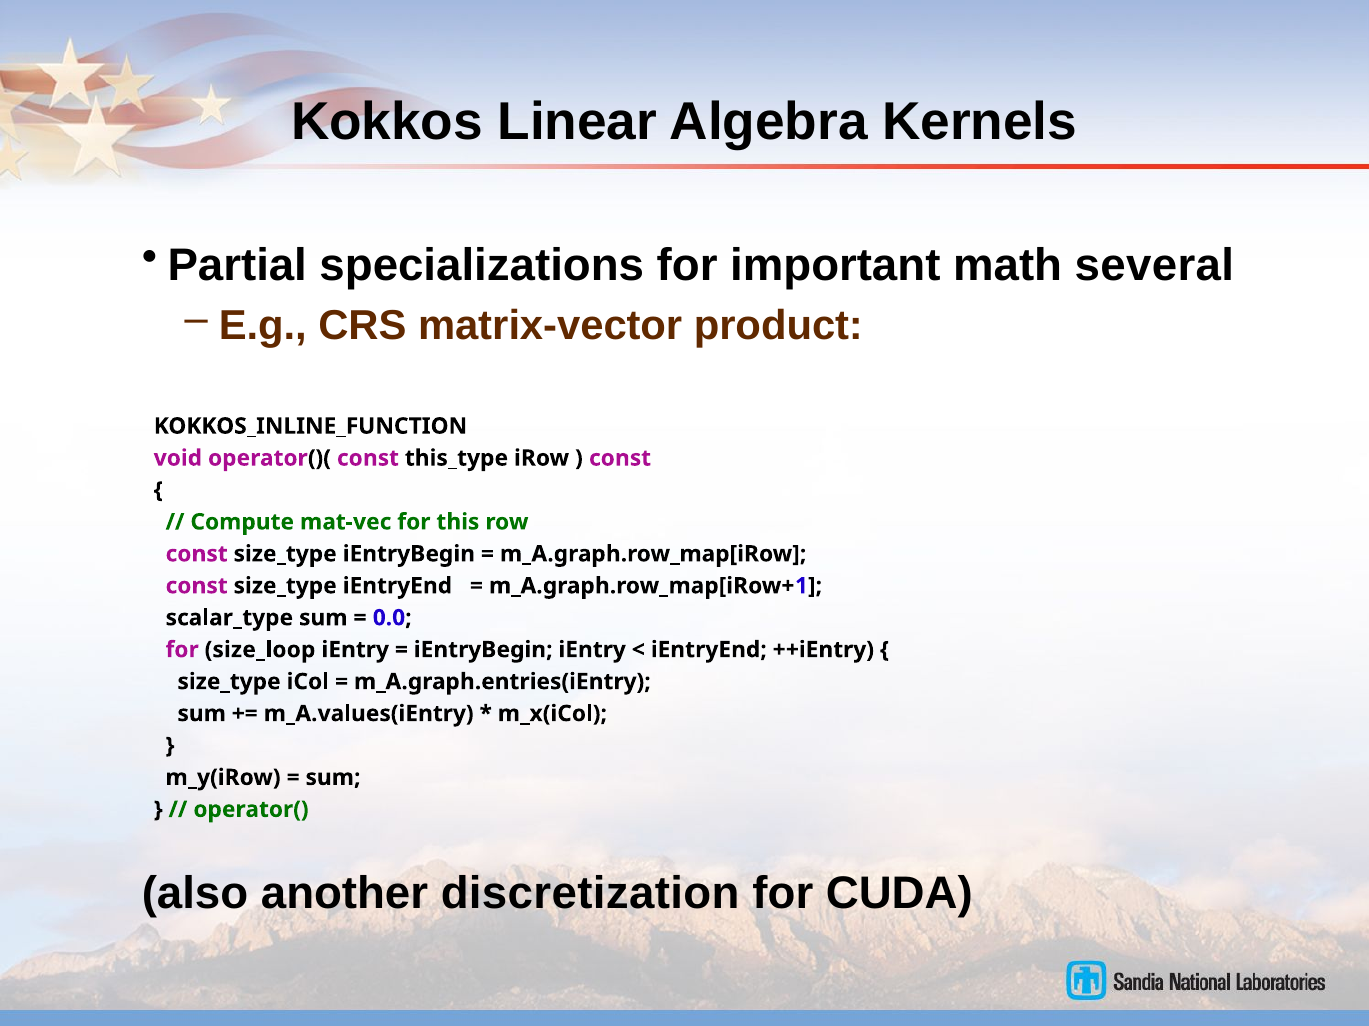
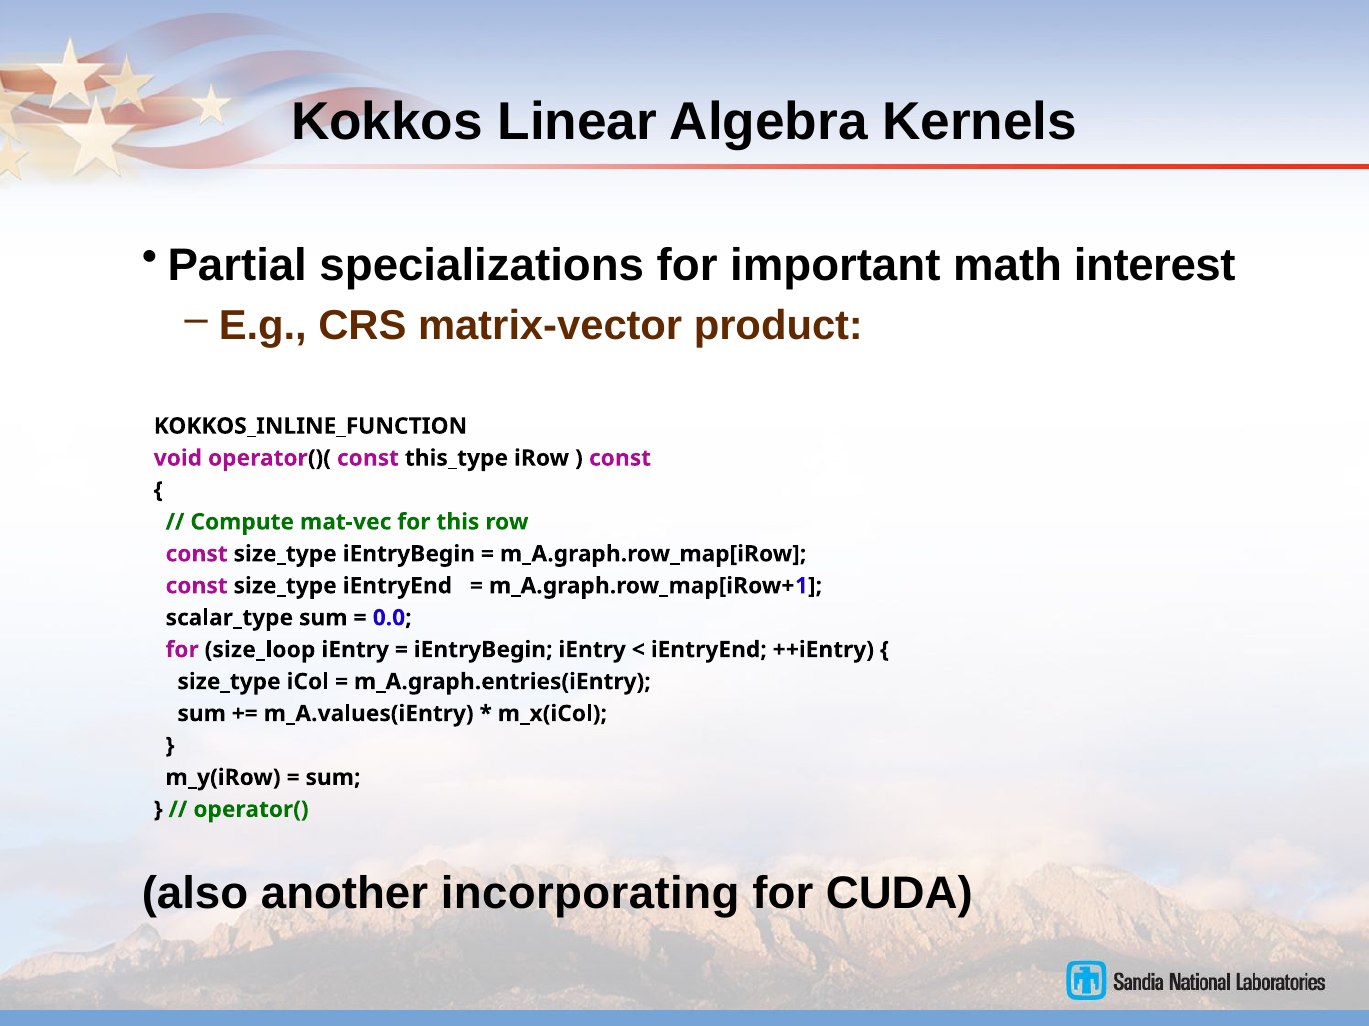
several: several -> interest (1155, 265)
discretization: discretization -> incorporating (590, 894)
